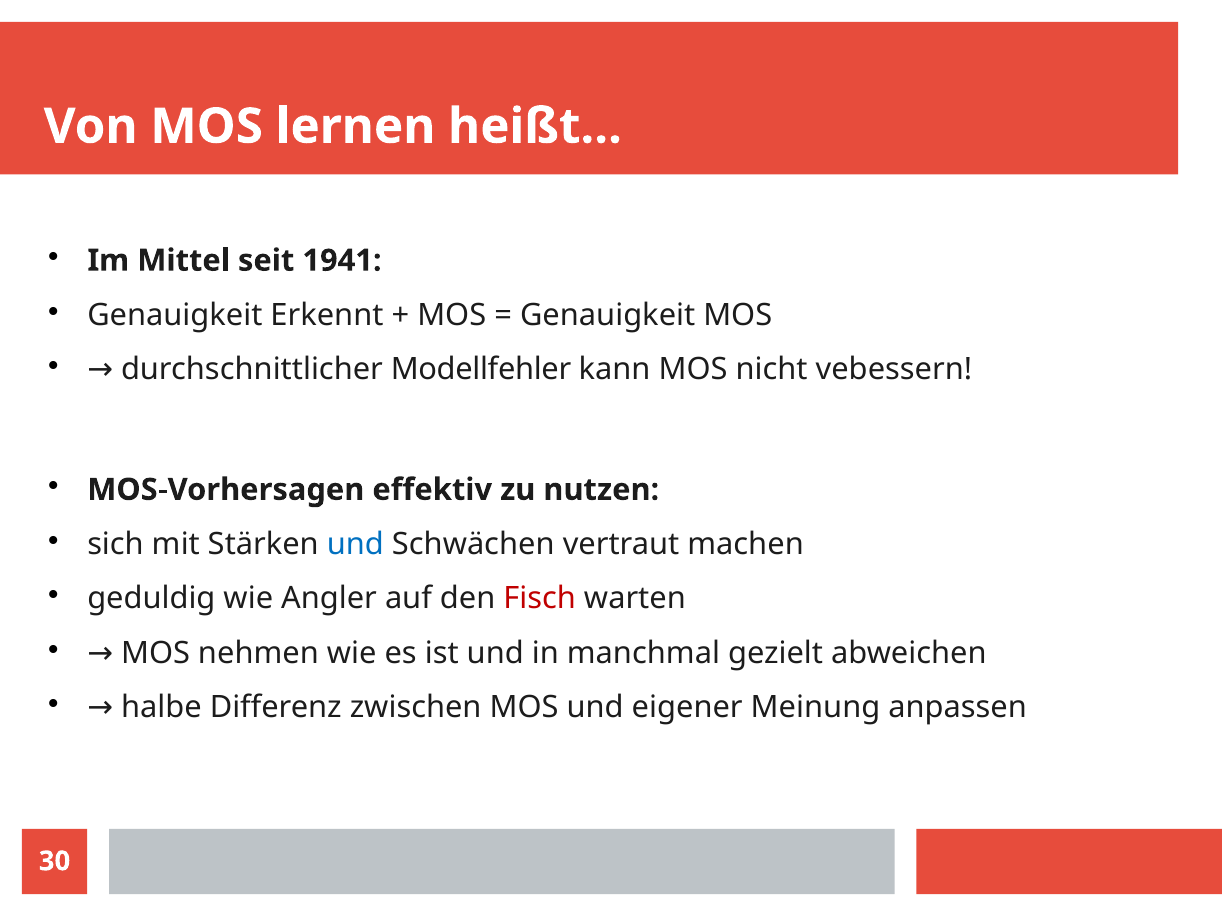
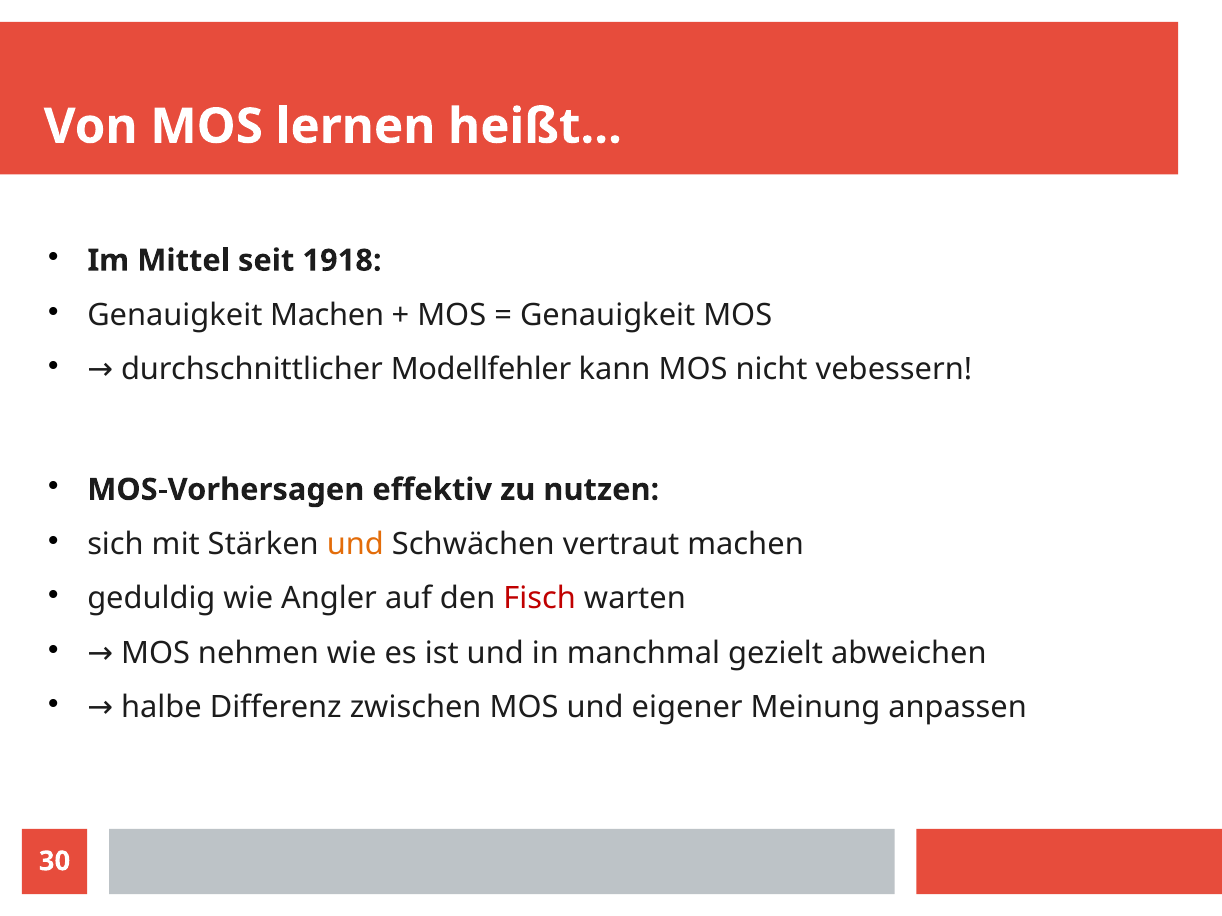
1941: 1941 -> 1918 (342, 261)
Genauigkeit Erkennt: Erkennt -> Machen (327, 315)
und colour: blue -> orange (355, 544)
